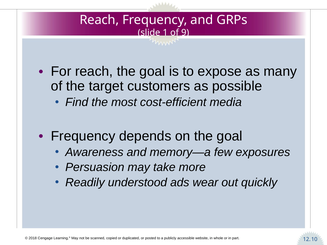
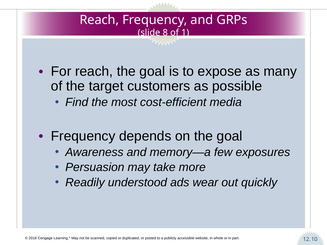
1: 1 -> 8 (165, 33)
9: 9 -> 1 (185, 33)
